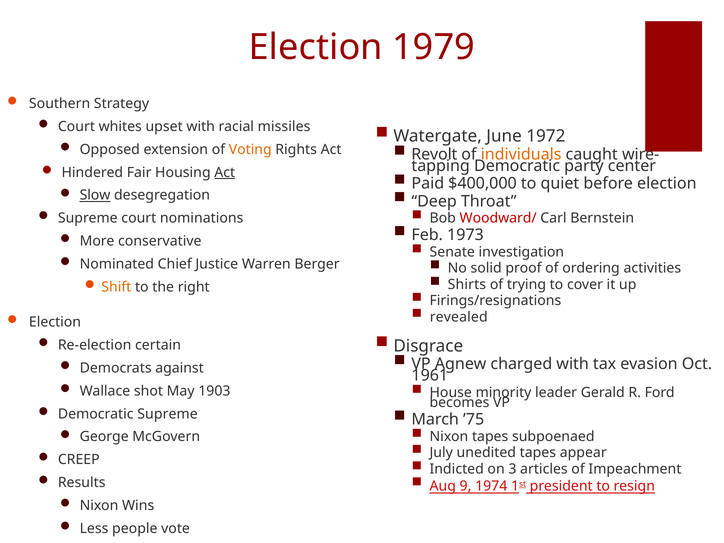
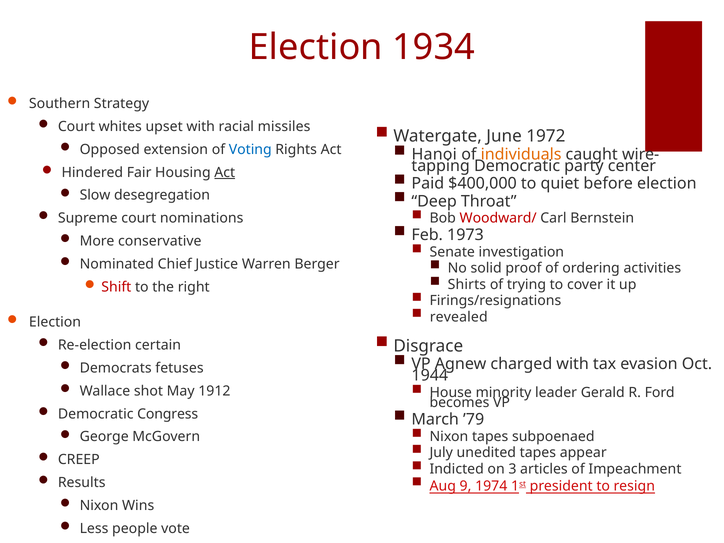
1979: 1979 -> 1934 (434, 47)
Voting colour: orange -> blue (250, 149)
Revolt: Revolt -> Hanoi (434, 154)
Slow underline: present -> none (95, 195)
Shift colour: orange -> red (116, 287)
against: against -> fetuses (179, 368)
1961: 1961 -> 1944 (430, 376)
1903: 1903 -> 1912 (214, 391)
Democratic Supreme: Supreme -> Congress (168, 414)
’75: ’75 -> ’79 (474, 420)
